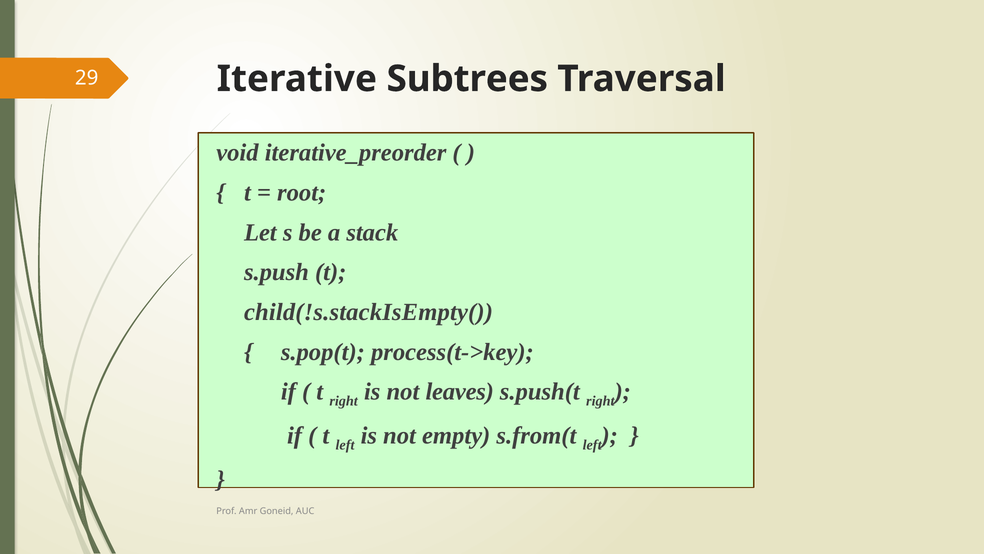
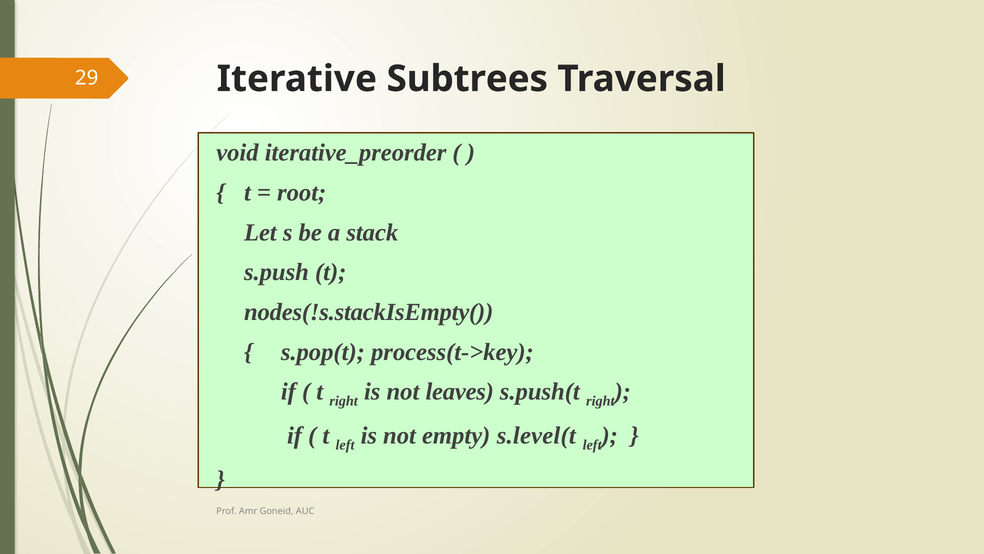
child(!s.stackIsEmpty(: child(!s.stackIsEmpty( -> nodes(!s.stackIsEmpty( (369, 312)
s.from(t: s.from(t -> s.level(t (536, 435)
